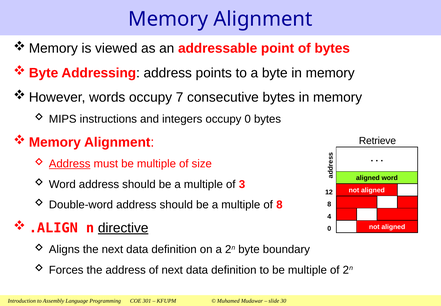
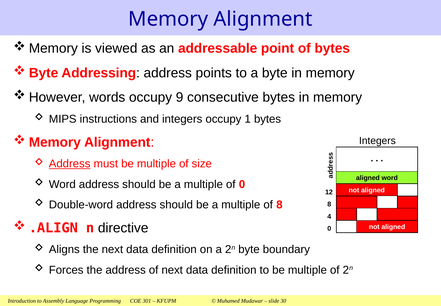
7: 7 -> 9 (180, 97)
occupy 0: 0 -> 1 (248, 119)
Retrieve: Retrieve -> Integers (377, 140)
of 3: 3 -> 0 (242, 184)
directive underline: present -> none (123, 227)
